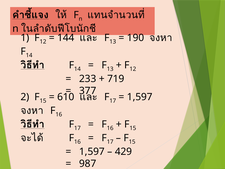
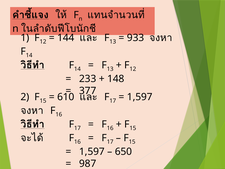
190: 190 -> 933 (136, 38)
719: 719 -> 148 (116, 79)
429: 429 -> 650 (123, 151)
